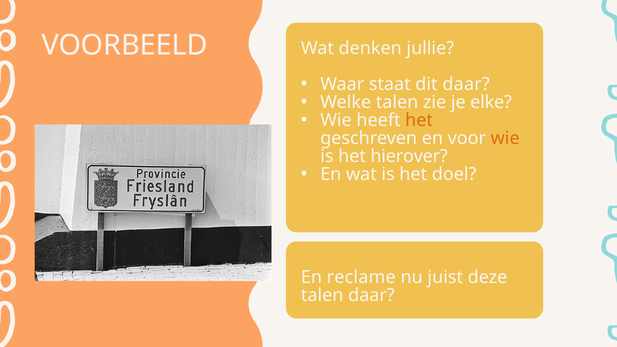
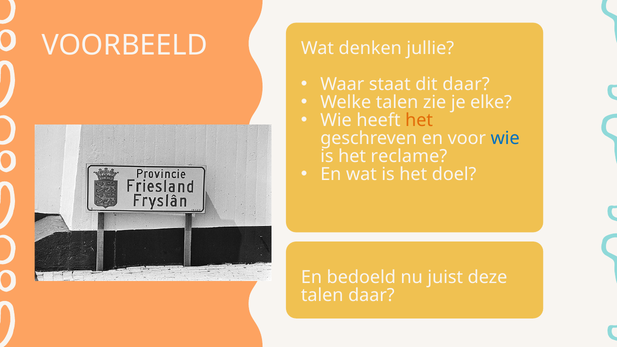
wie colour: orange -> blue (505, 138)
hierover: hierover -> reclame (409, 156)
reclame: reclame -> bedoeld (361, 278)
